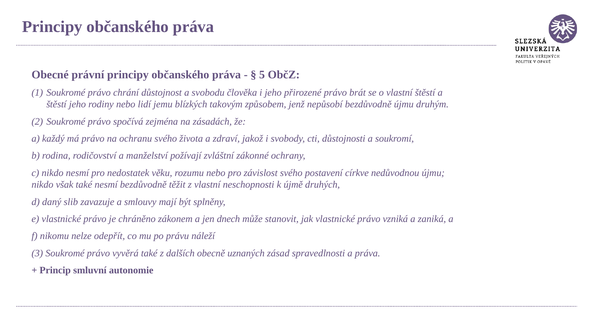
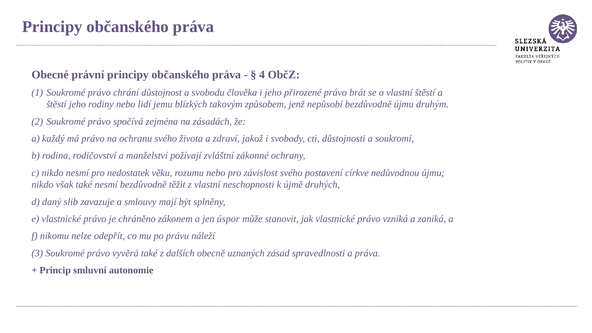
5: 5 -> 4 (262, 75)
dnech: dnech -> úspor (228, 219)
